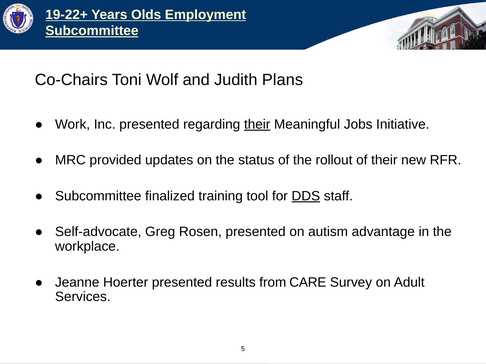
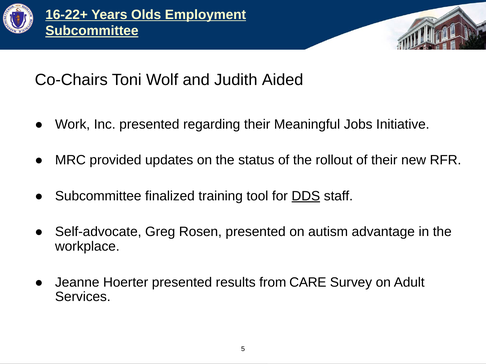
19-22+: 19-22+ -> 16-22+ (67, 15)
Plans: Plans -> Aided (283, 80)
their underline: present -> none (257, 124)
